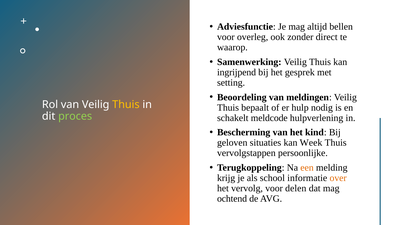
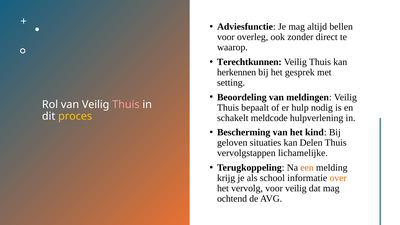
Samenwerking: Samenwerking -> Terechtkunnen (249, 62)
ingrijpend: ingrijpend -> herkennen (237, 72)
Thuis colour: yellow -> pink (126, 105)
proces colour: light green -> yellow (75, 116)
Week: Week -> Delen (311, 143)
persoonlijke: persoonlijke -> lichamelijke (303, 153)
voor delen: delen -> veilig (296, 188)
